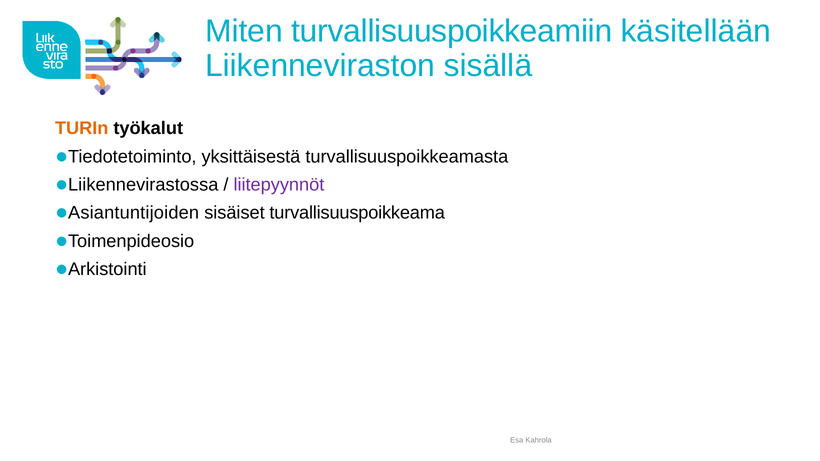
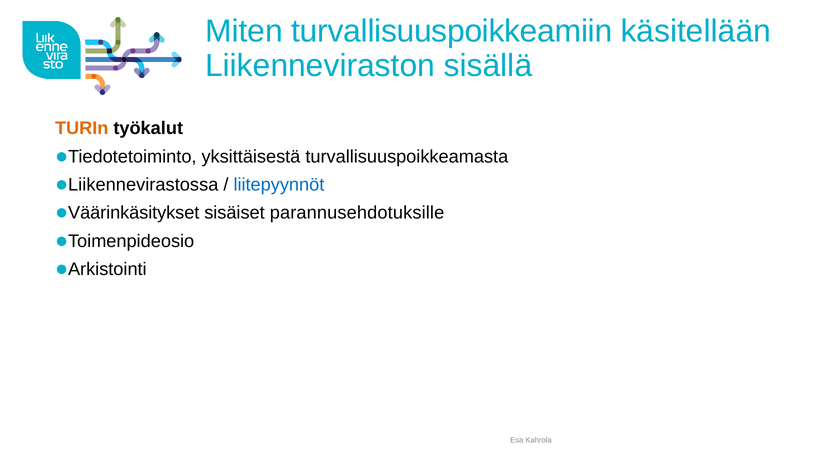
liitepyynnöt colour: purple -> blue (279, 185)
Asiantuntijoiden: Asiantuntijoiden -> Väärinkäsitykset (134, 213)
turvallisuuspoikkeama: turvallisuuspoikkeama -> parannusehdotuksille (357, 213)
